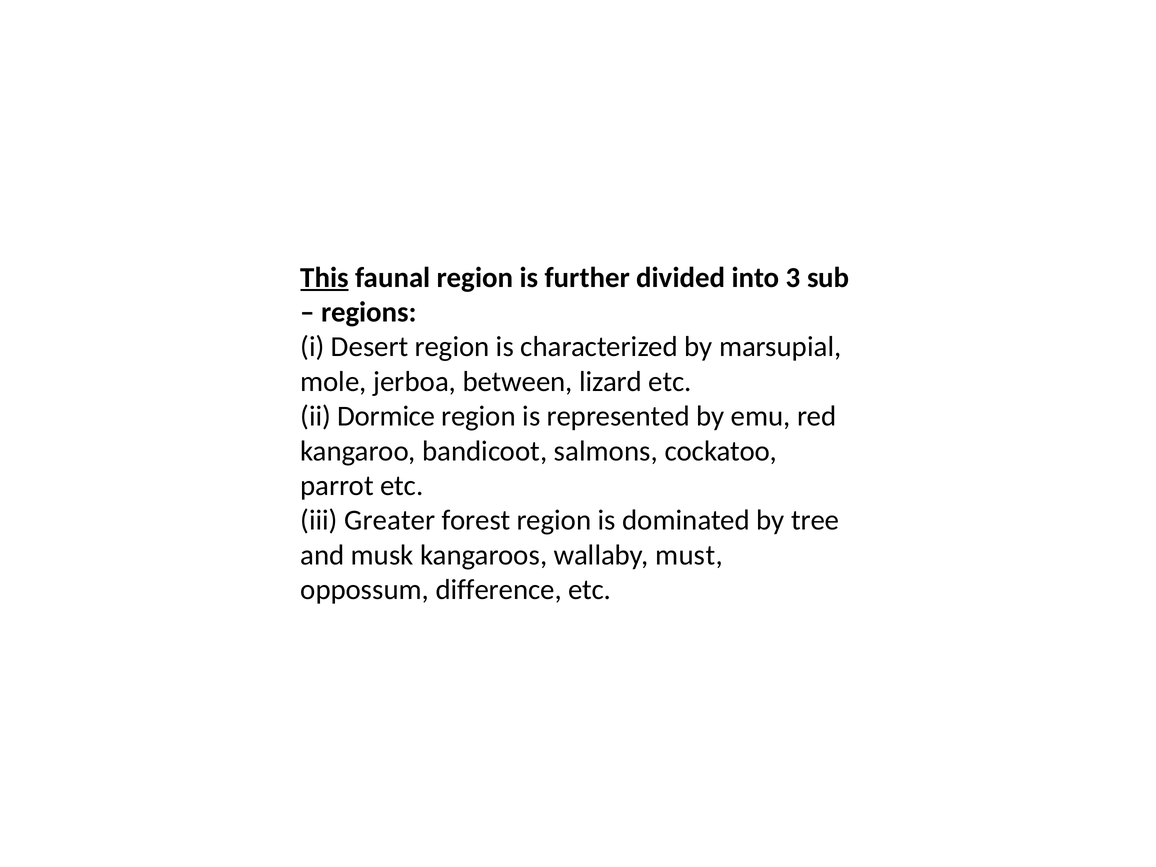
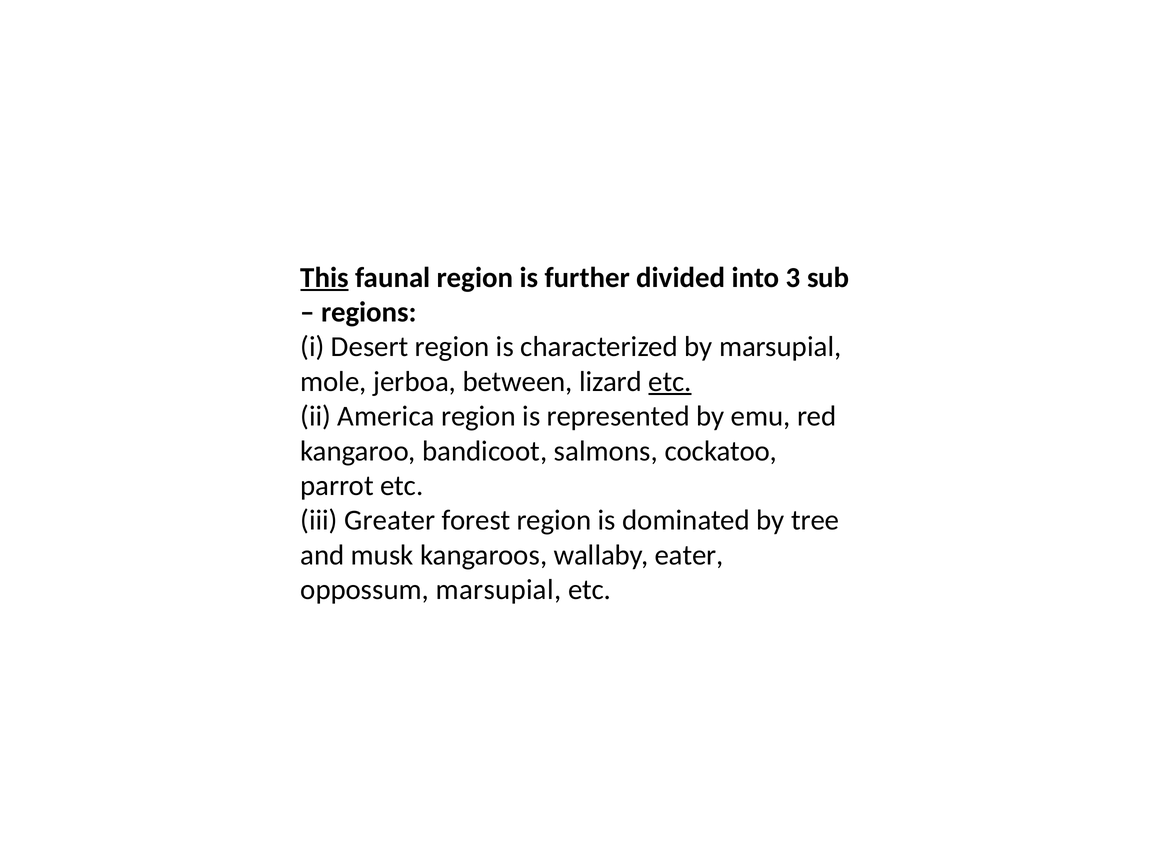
etc underline: none -> present (670, 382)
Dormice: Dormice -> America (386, 416)
must: must -> eater (689, 555)
oppossum difference: difference -> marsupial (498, 590)
